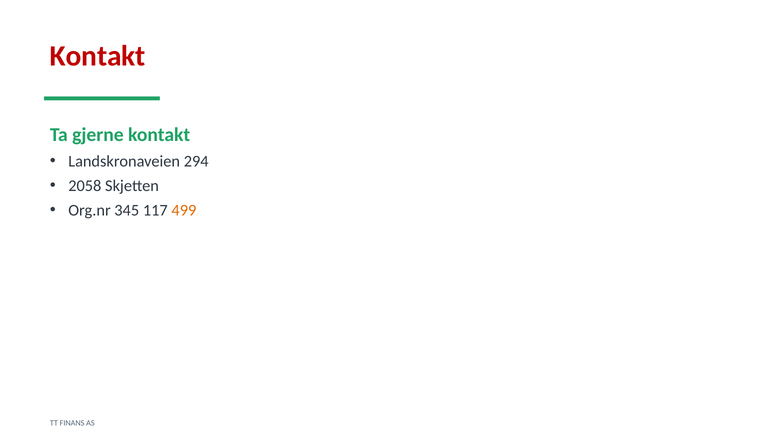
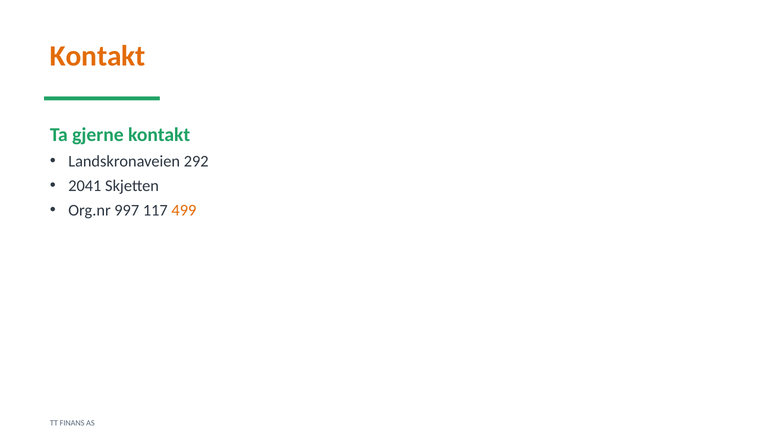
Kontakt colour: red -> orange (98, 56)
294: 294 -> 292 (196, 161)
2058: 2058 -> 2041 (85, 186)
345: 345 -> 997 (127, 210)
